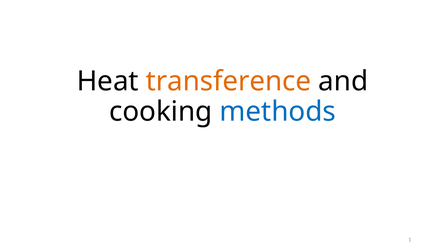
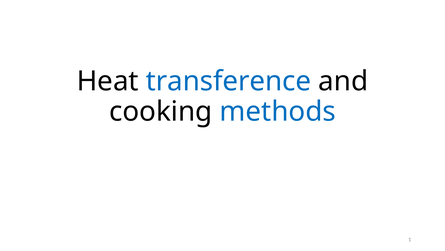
transference colour: orange -> blue (229, 81)
